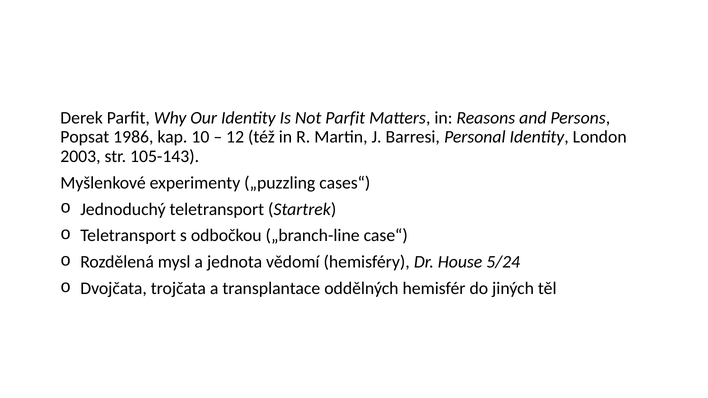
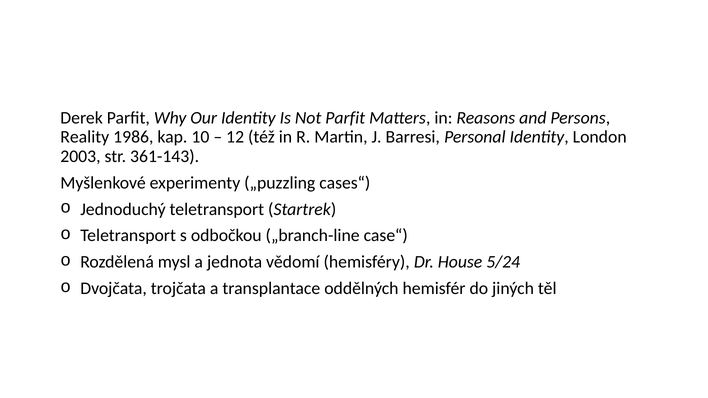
Popsat: Popsat -> Reality (85, 137)
105-143: 105-143 -> 361-143 (165, 156)
